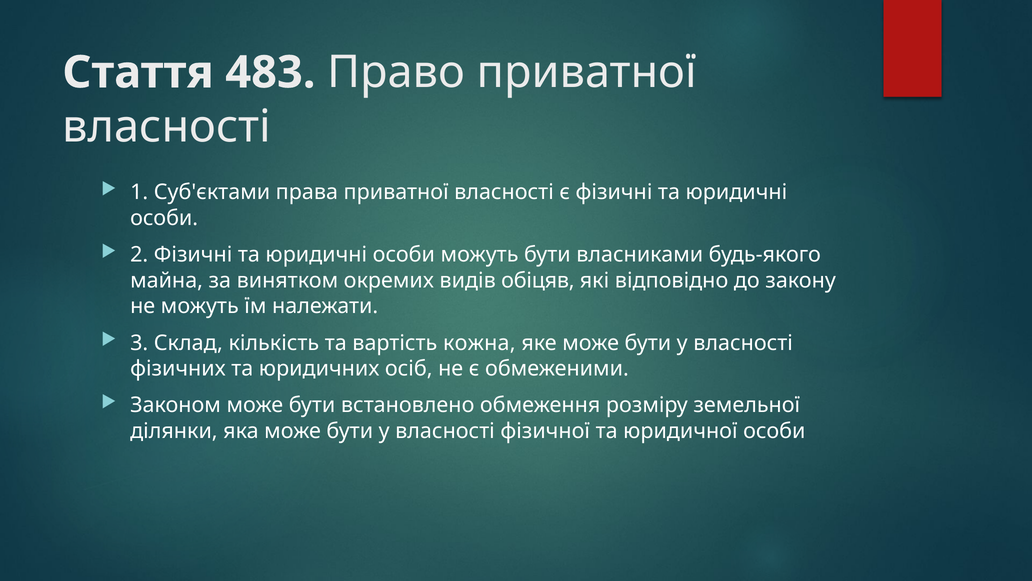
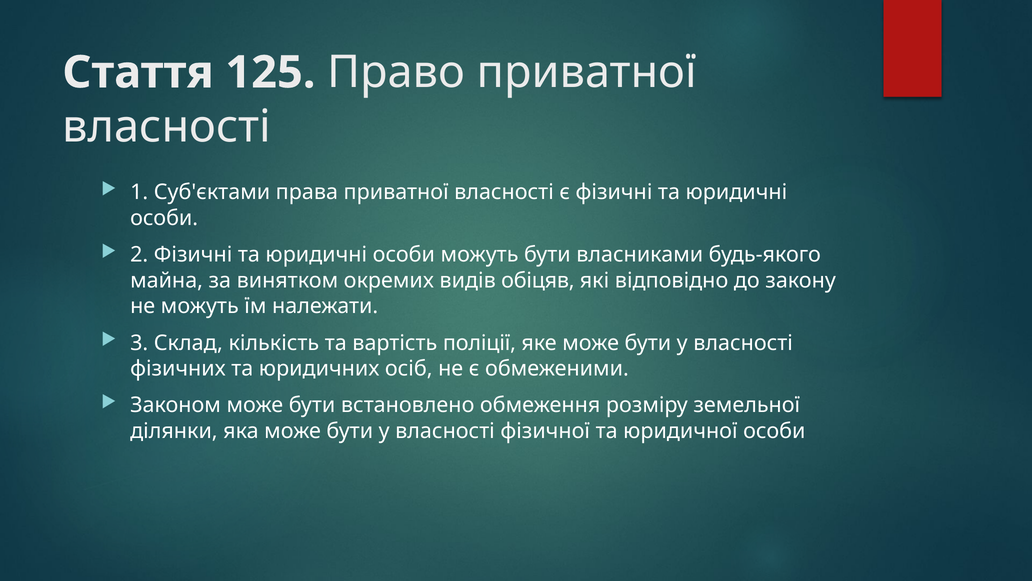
483: 483 -> 125 (270, 72)
кожна: кожна -> поліції (479, 343)
